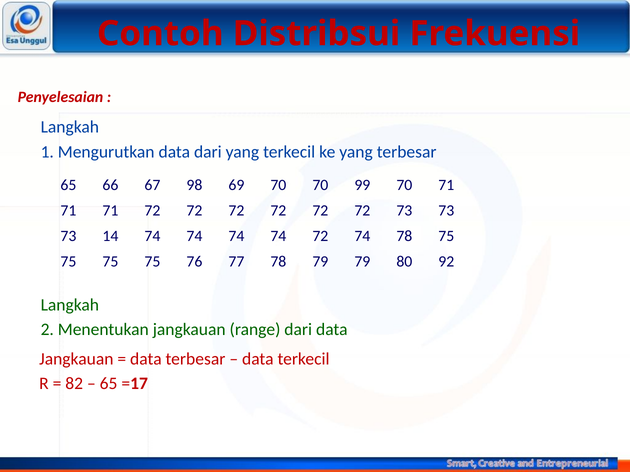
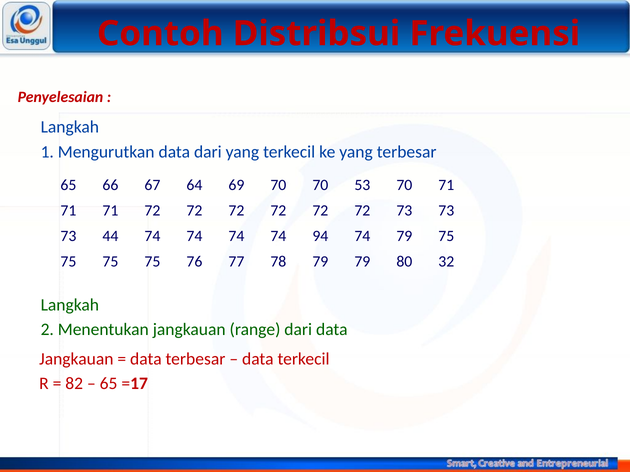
98: 98 -> 64 (194, 185)
99: 99 -> 53 (362, 185)
14: 14 -> 44 (110, 236)
74 72: 72 -> 94 (320, 236)
74 78: 78 -> 79 (404, 236)
92: 92 -> 32 (446, 262)
